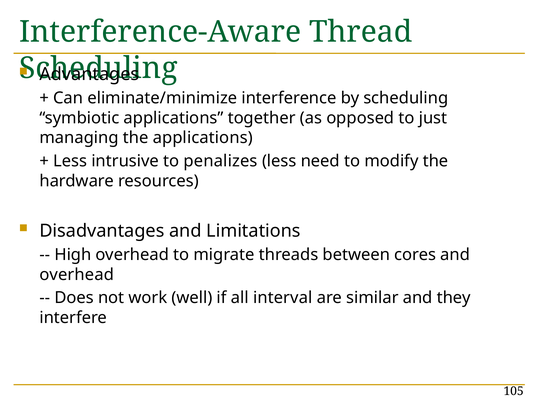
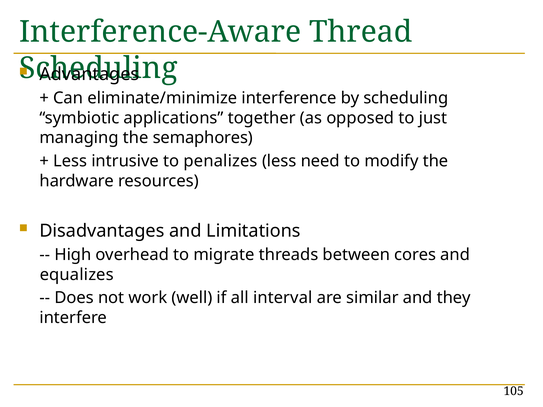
the applications: applications -> semaphores (203, 138)
overhead: overhead -> equalizes (77, 275)
